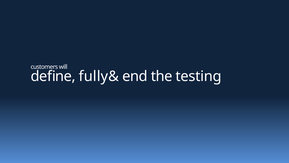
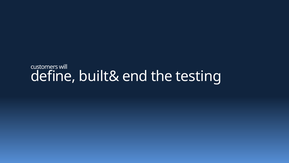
fully&: fully& -> built& (99, 76)
